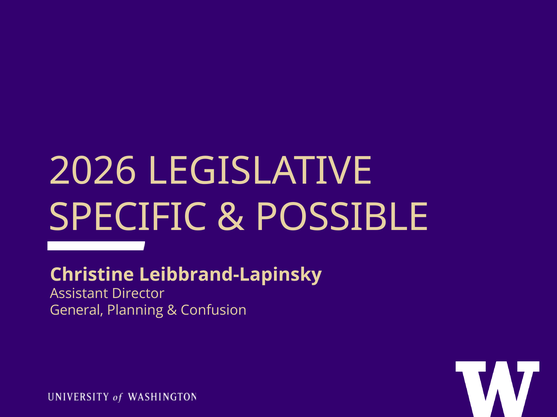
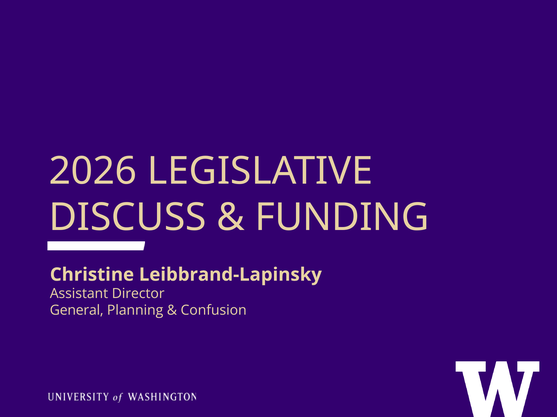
SPECIFIC: SPECIFIC -> DISCUSS (128, 218)
POSSIBLE: POSSIBLE -> FUNDING (342, 218)
